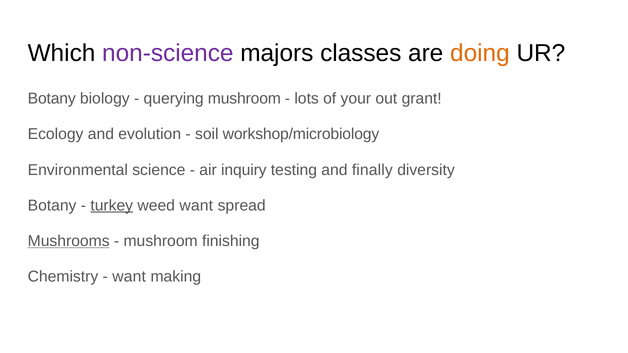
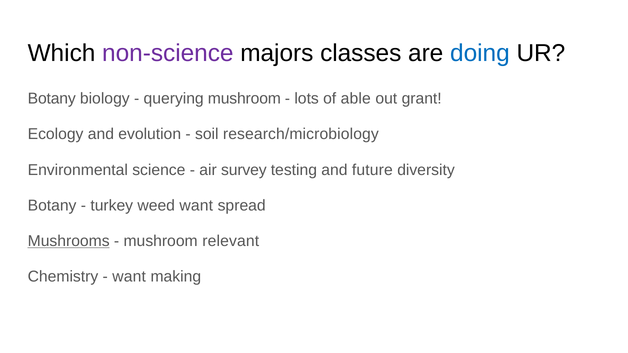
doing colour: orange -> blue (480, 53)
your: your -> able (356, 99)
workshop/microbiology: workshop/microbiology -> research/microbiology (301, 134)
inquiry: inquiry -> survey (244, 170)
finally: finally -> future (372, 170)
turkey underline: present -> none (112, 206)
finishing: finishing -> relevant (231, 241)
